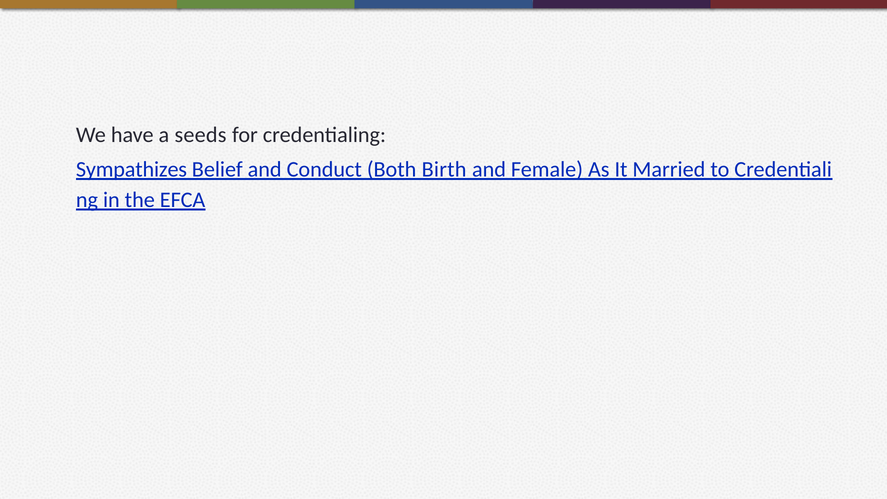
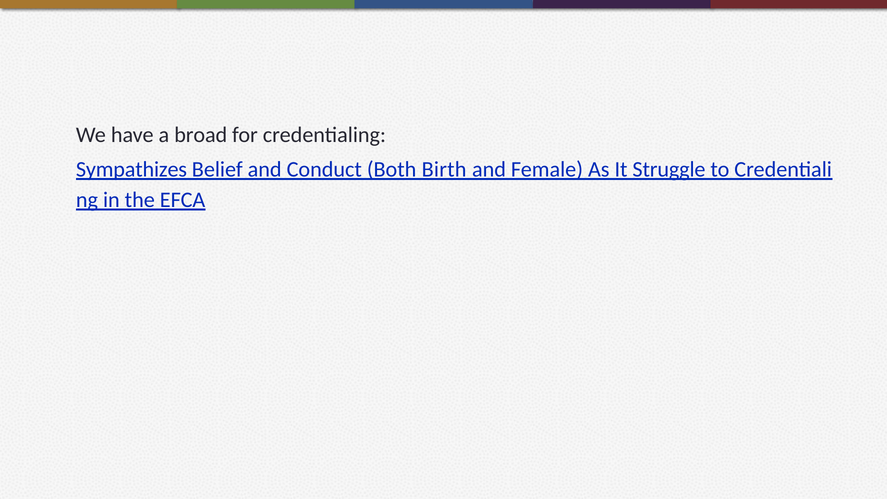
seeds: seeds -> broad (201, 135)
Married: Married -> Struggle (669, 169)
